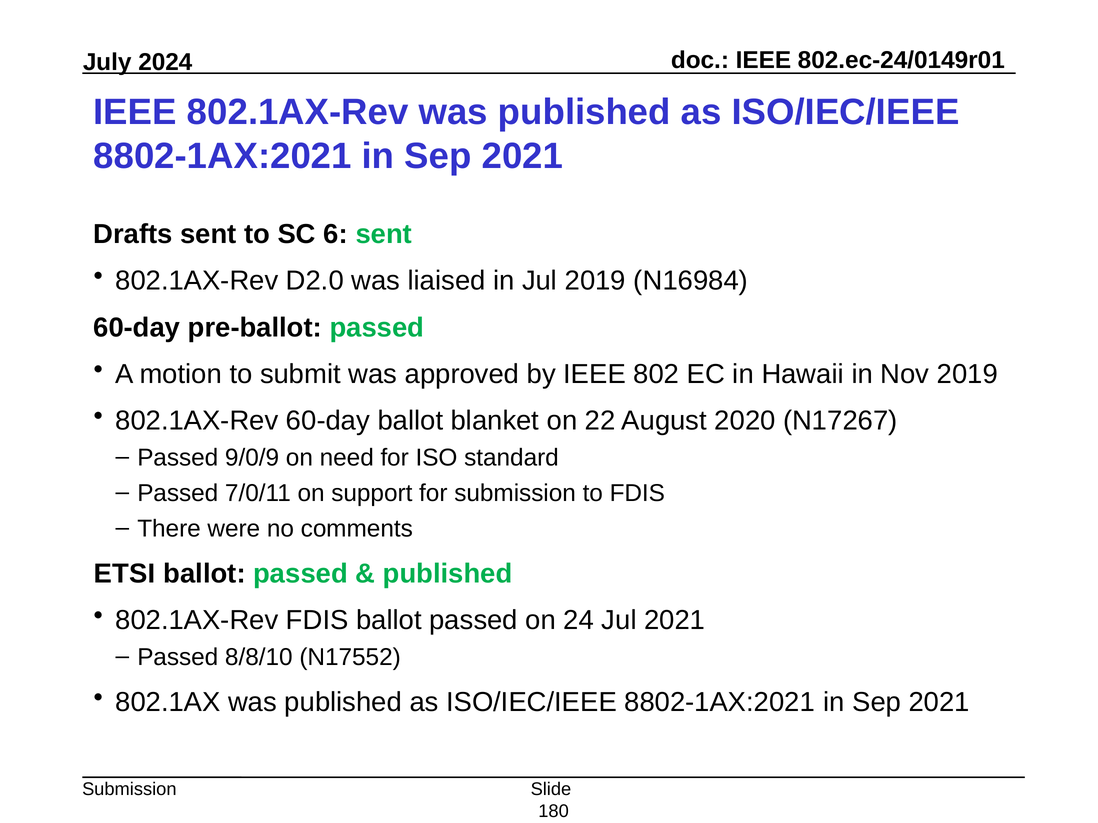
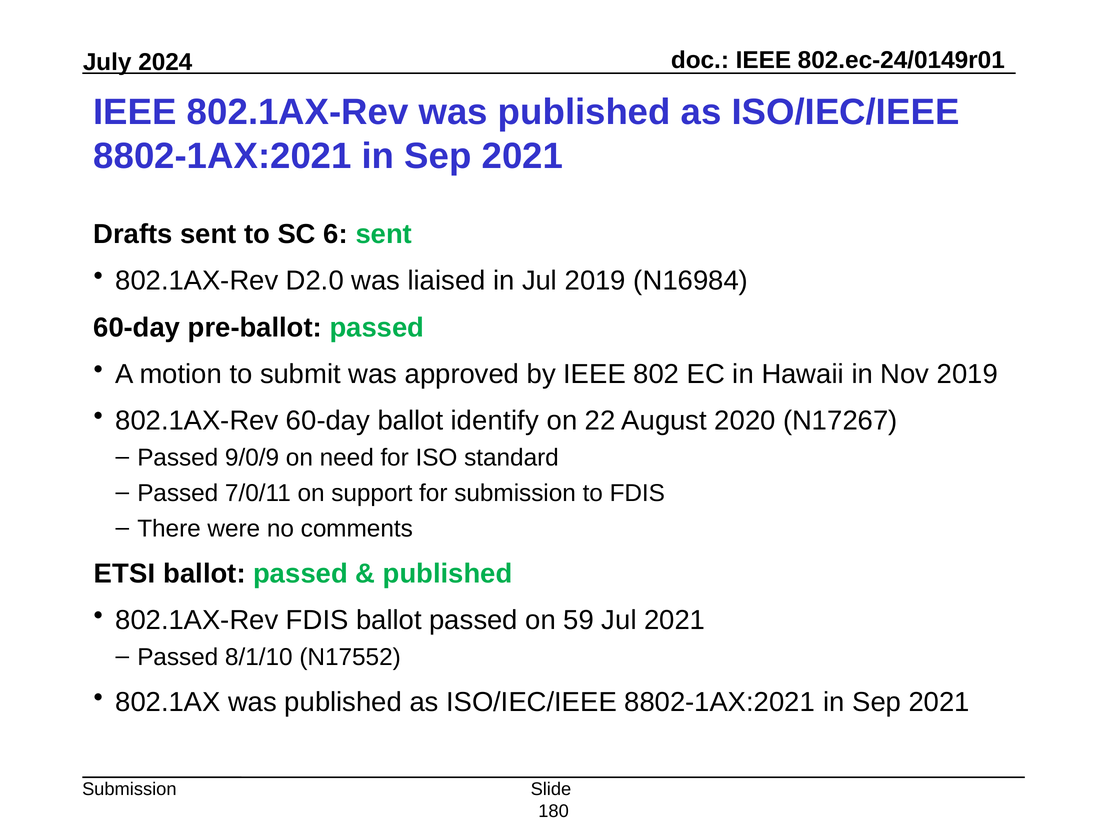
blanket: blanket -> identify (495, 421)
24: 24 -> 59 (579, 621)
8/8/10: 8/8/10 -> 8/1/10 (259, 658)
